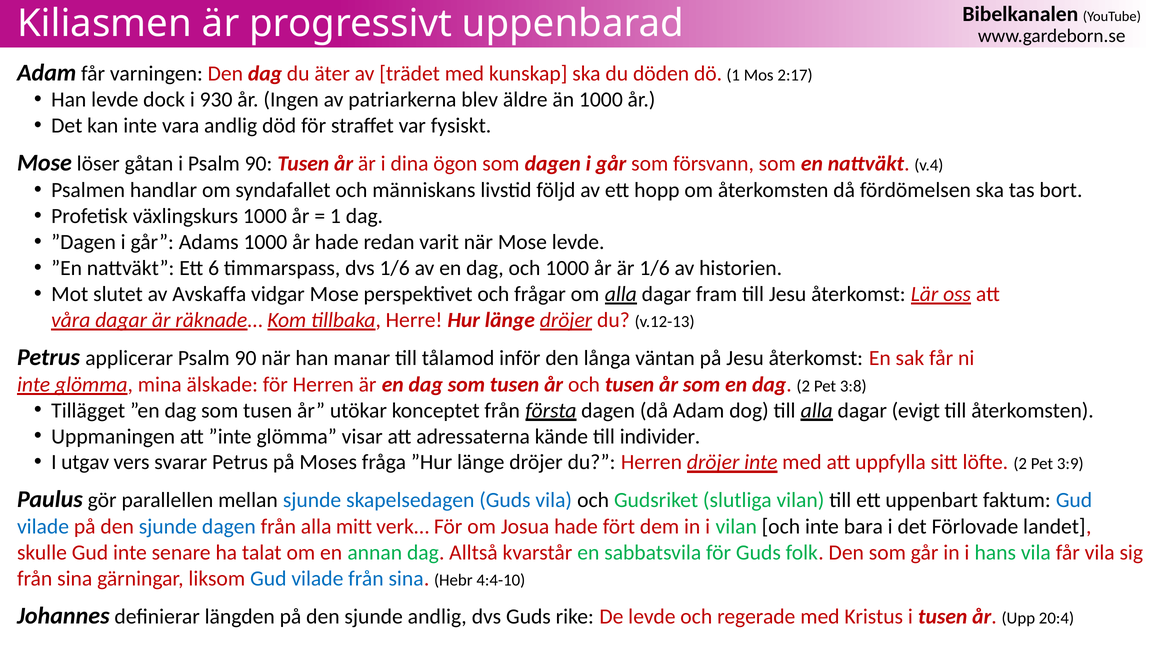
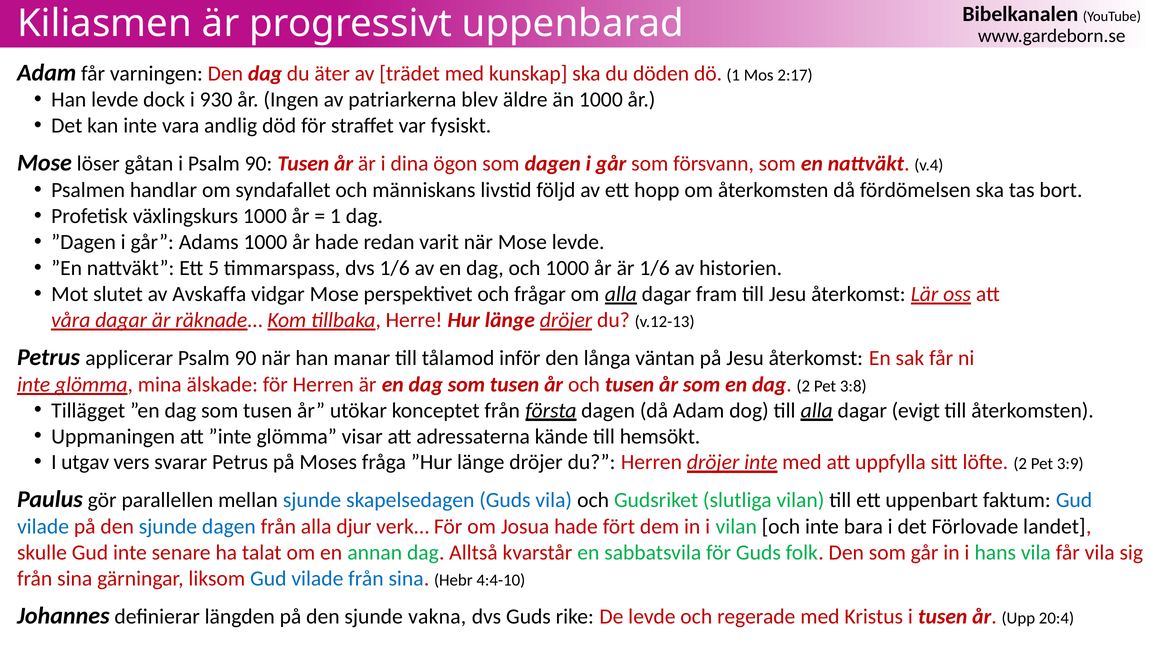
6: 6 -> 5 (214, 268)
individer: individer -> hemsökt (660, 436)
mitt: mitt -> djur (354, 526)
sjunde andlig: andlig -> vakna (437, 616)
